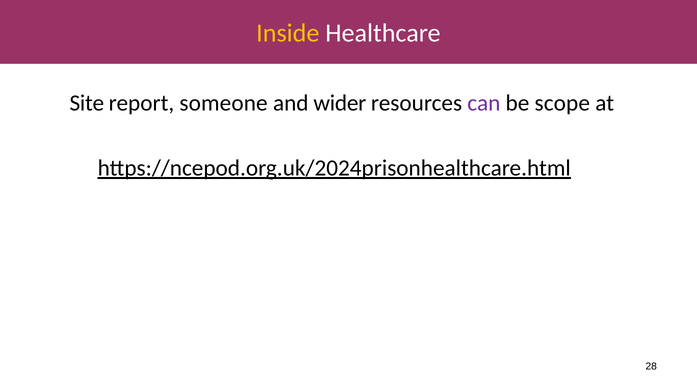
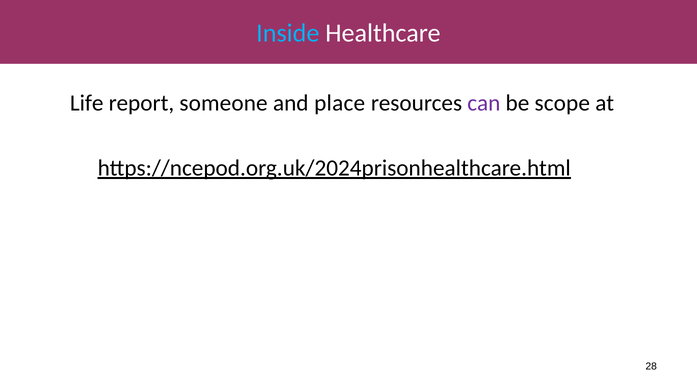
Inside colour: yellow -> light blue (288, 33)
Site: Site -> Life (87, 103)
wider: wider -> place (340, 103)
